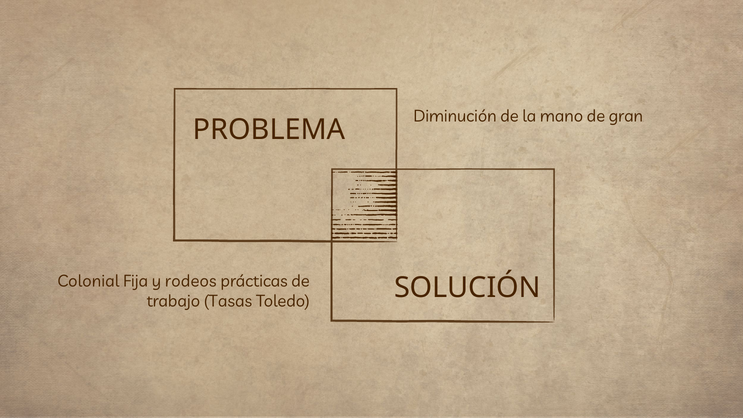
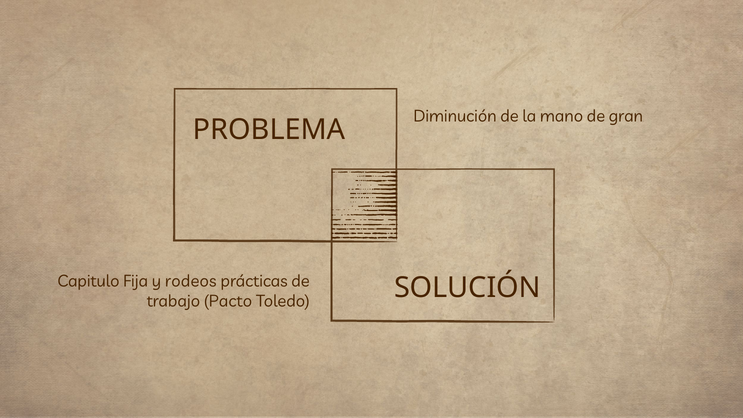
Colonial: Colonial -> Capitulo (88, 281)
Tasas: Tasas -> Pacto (228, 301)
